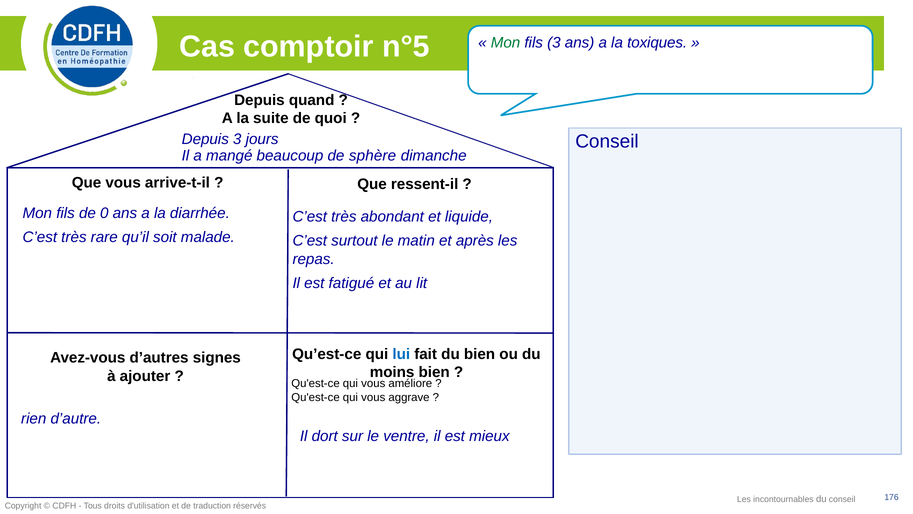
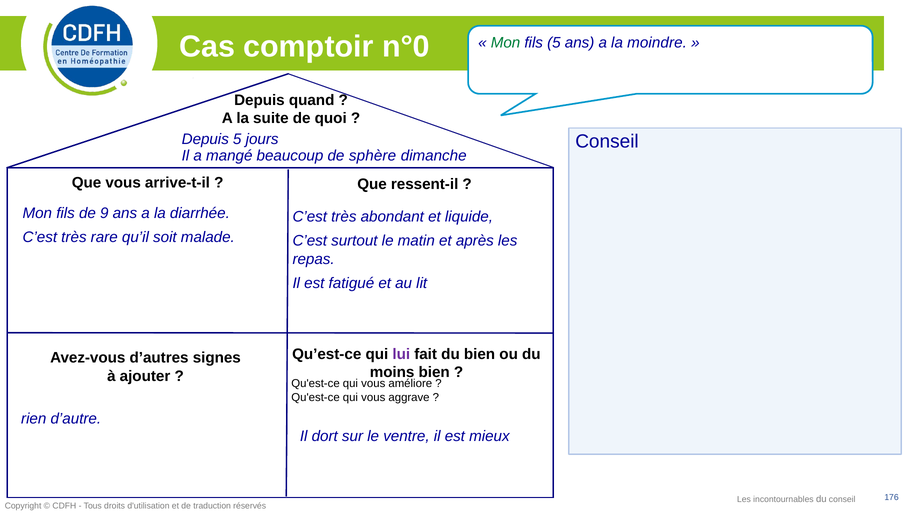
n°5: n°5 -> n°0 (406, 47)
fils 3: 3 -> 5 (554, 43)
toxiques: toxiques -> moindre (657, 43)
Depuis 3: 3 -> 5 (237, 139)
0: 0 -> 9 (104, 213)
lui colour: blue -> purple (401, 354)
